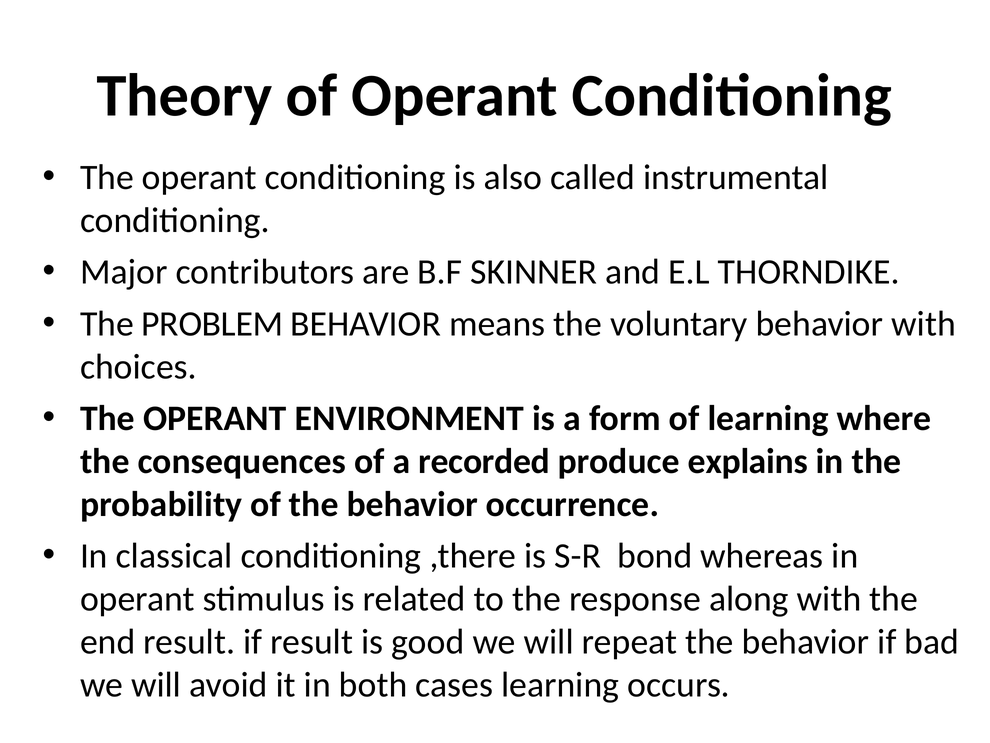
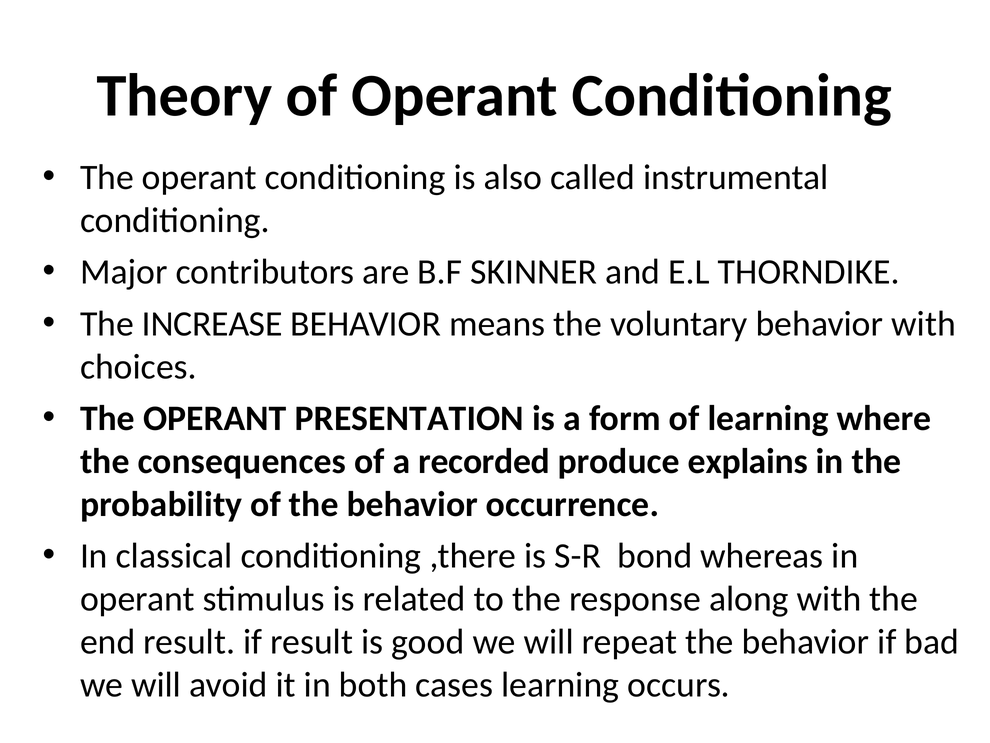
PROBLEM: PROBLEM -> INCREASE (212, 324)
ENVIRONMENT: ENVIRONMENT -> PRESENTATION (409, 418)
